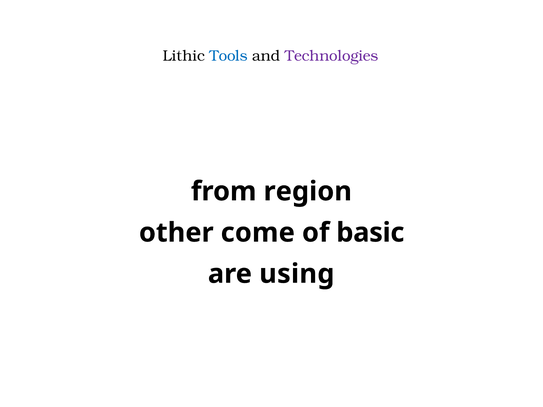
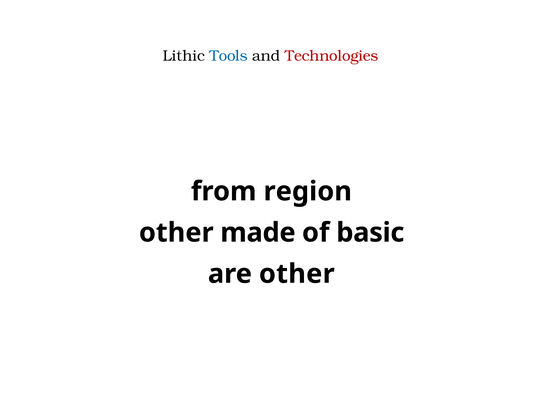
Technologies colour: purple -> red (332, 56)
come: come -> made (258, 233)
are using: using -> other (297, 274)
